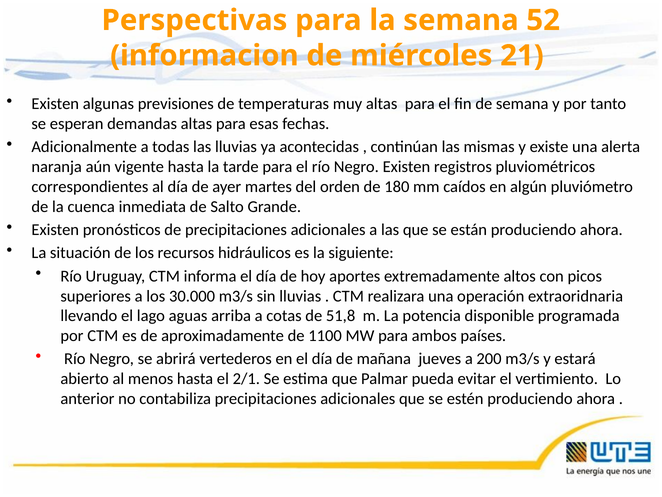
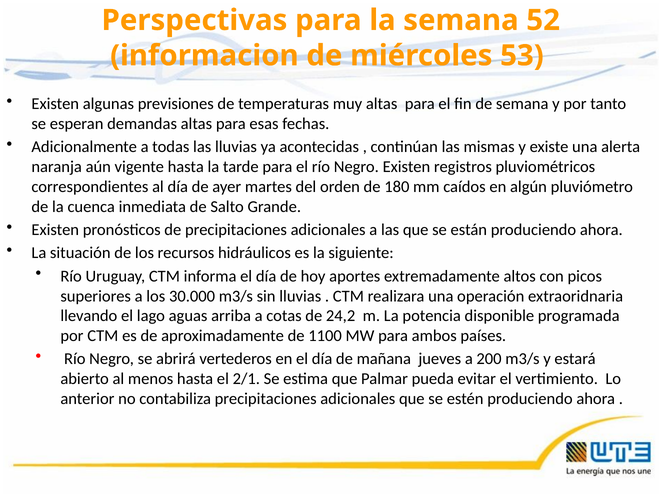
21: 21 -> 53 (522, 56)
51,8: 51,8 -> 24,2 (341, 316)
